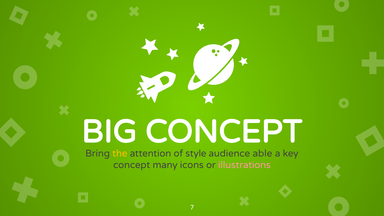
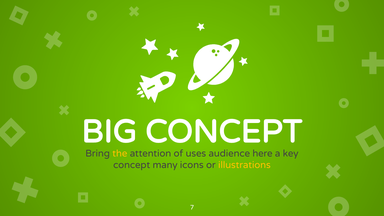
style: style -> uses (196, 154)
able: able -> here (263, 154)
illustrations colour: pink -> yellow (244, 165)
